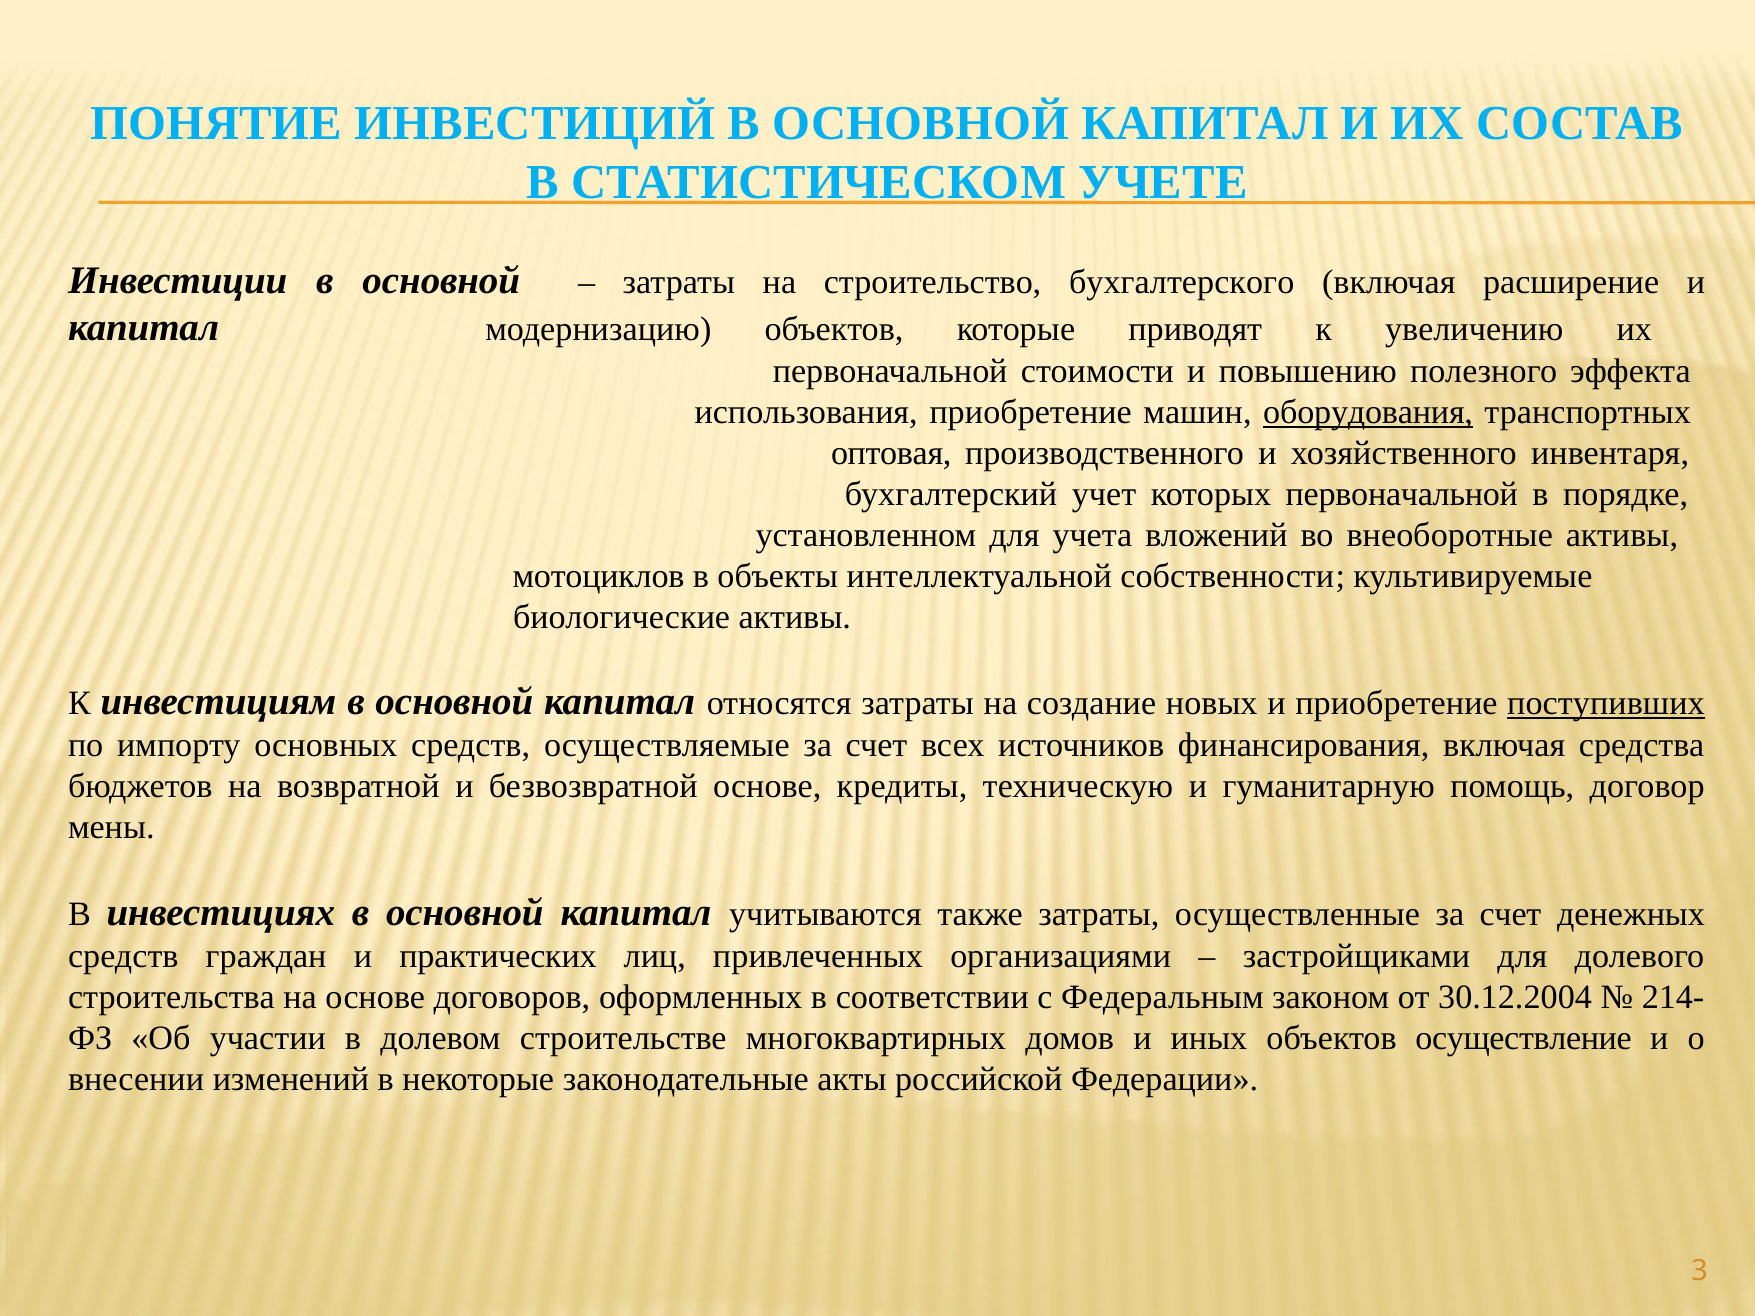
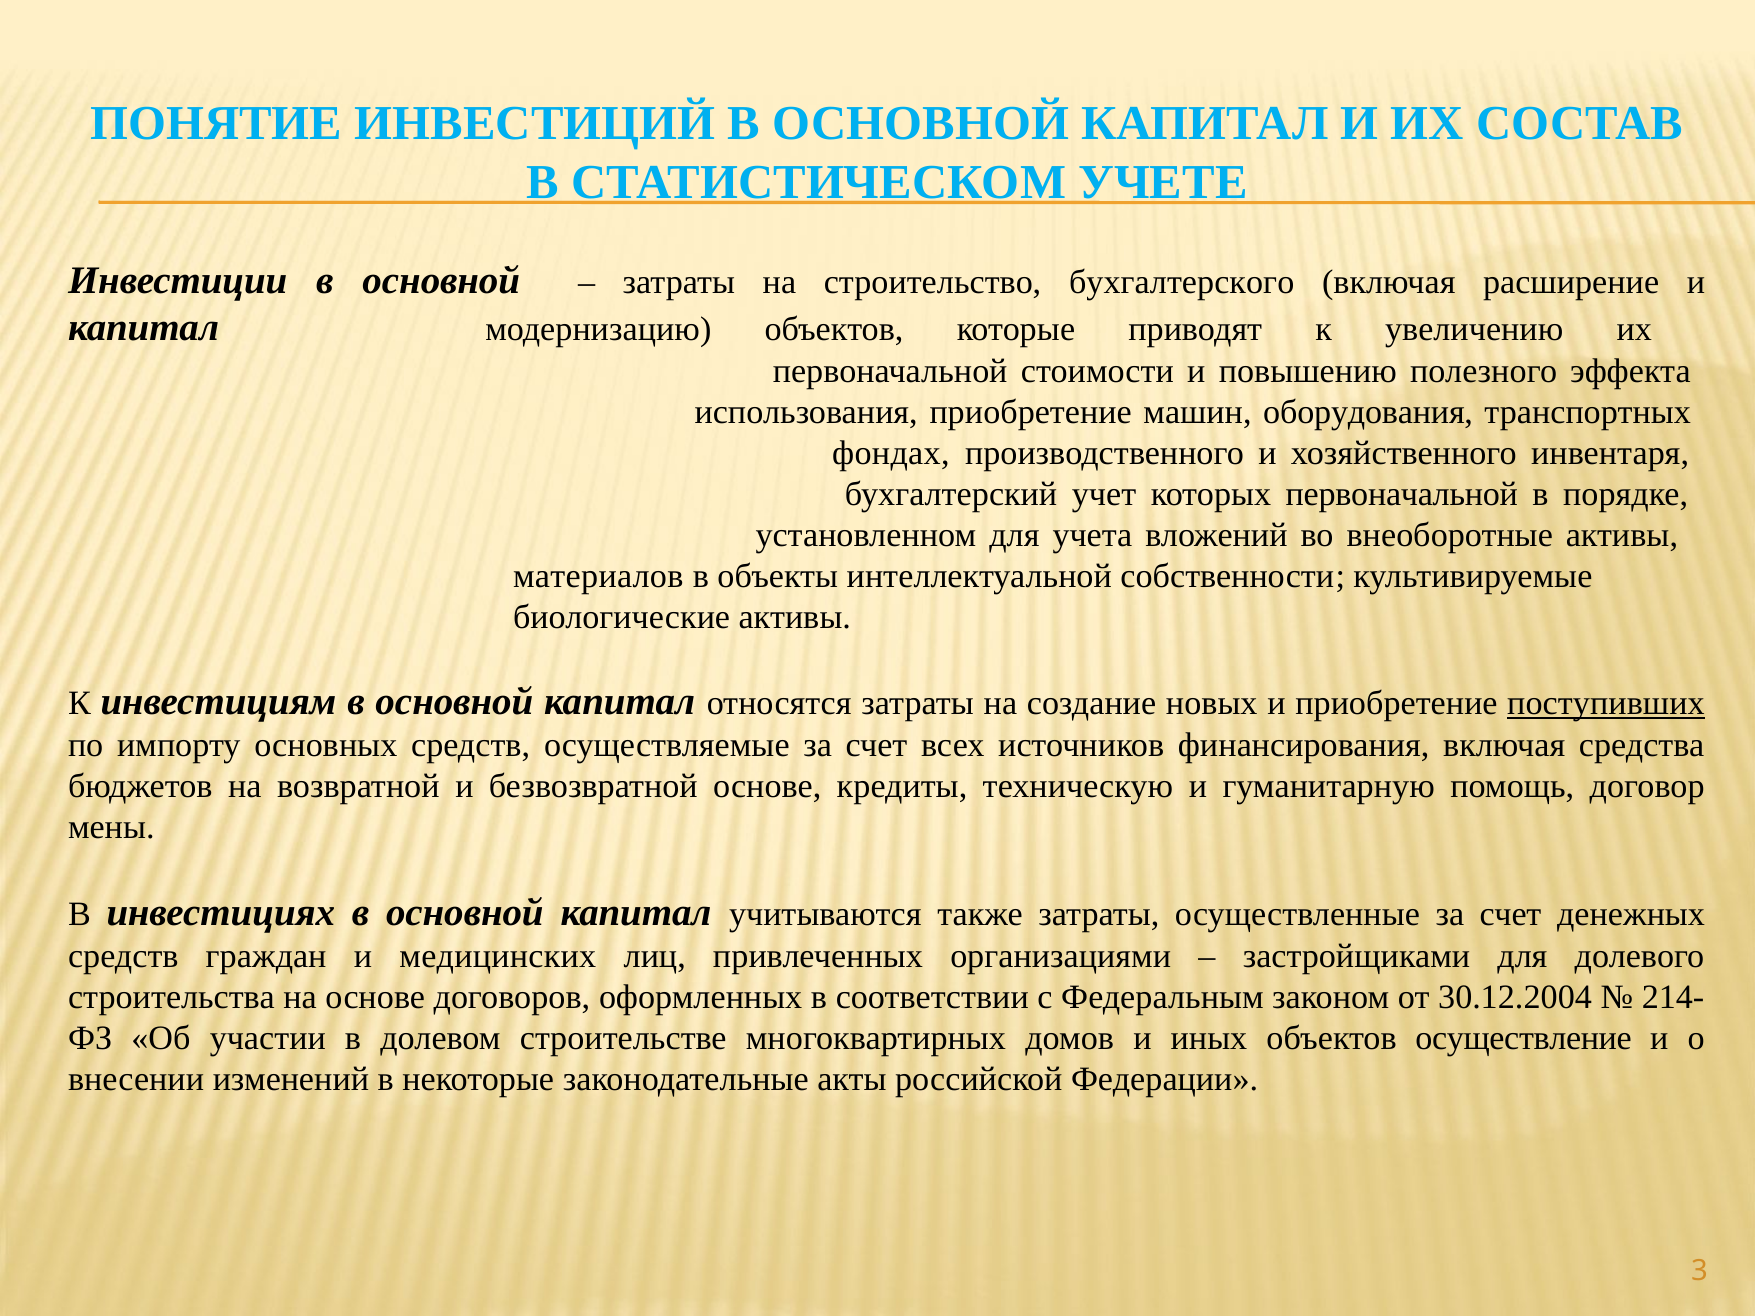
оборудования underline: present -> none (1368, 412)
оптовая: оптовая -> фондах (891, 453)
мотоциклов: мотоциклов -> материалов (598, 576)
практических: практических -> медицинских (498, 956)
